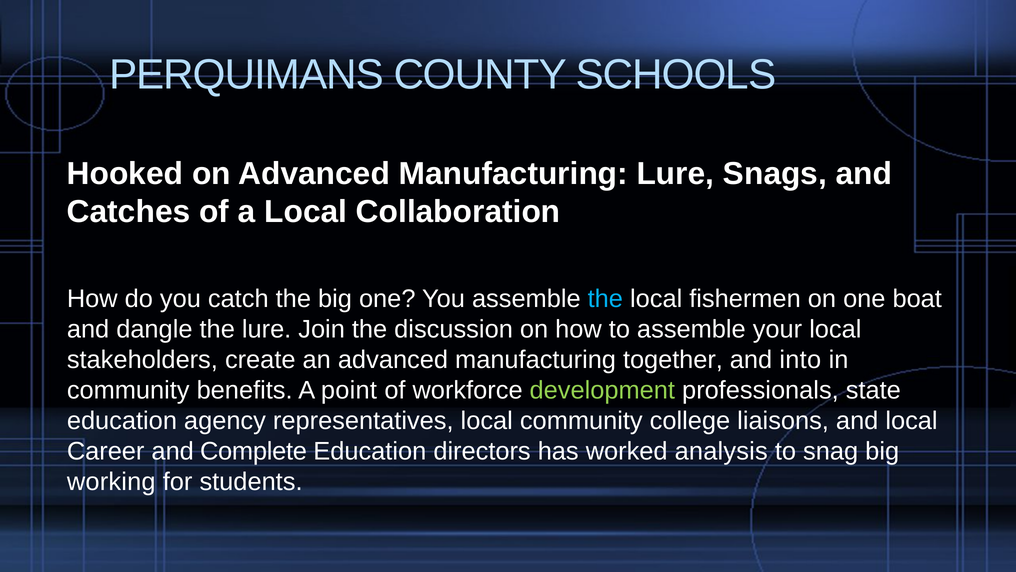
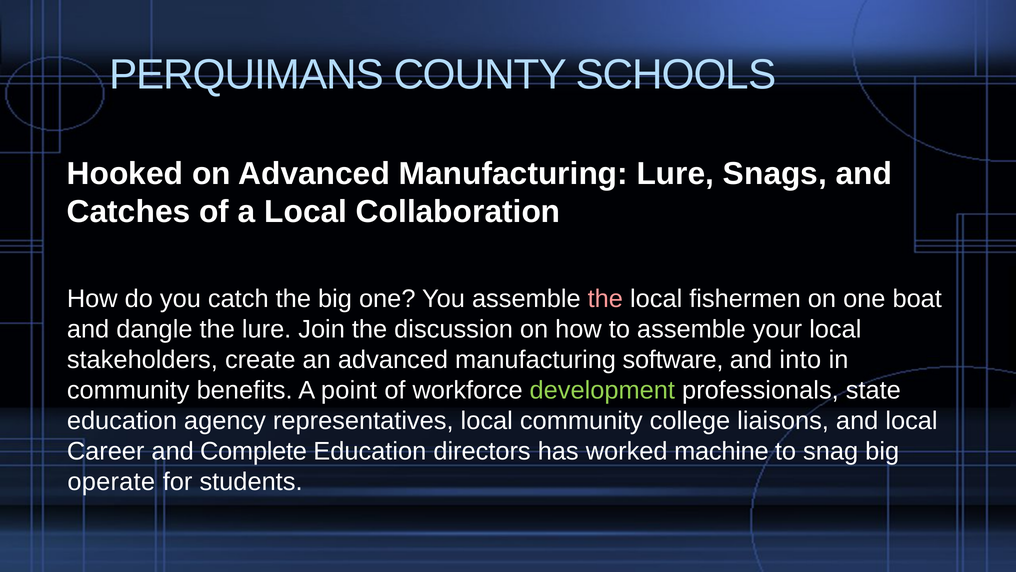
the colour: light blue -> pink (605, 299)
together: together -> software (673, 359)
analysis: analysis -> machine (721, 451)
working: working -> operate (111, 481)
